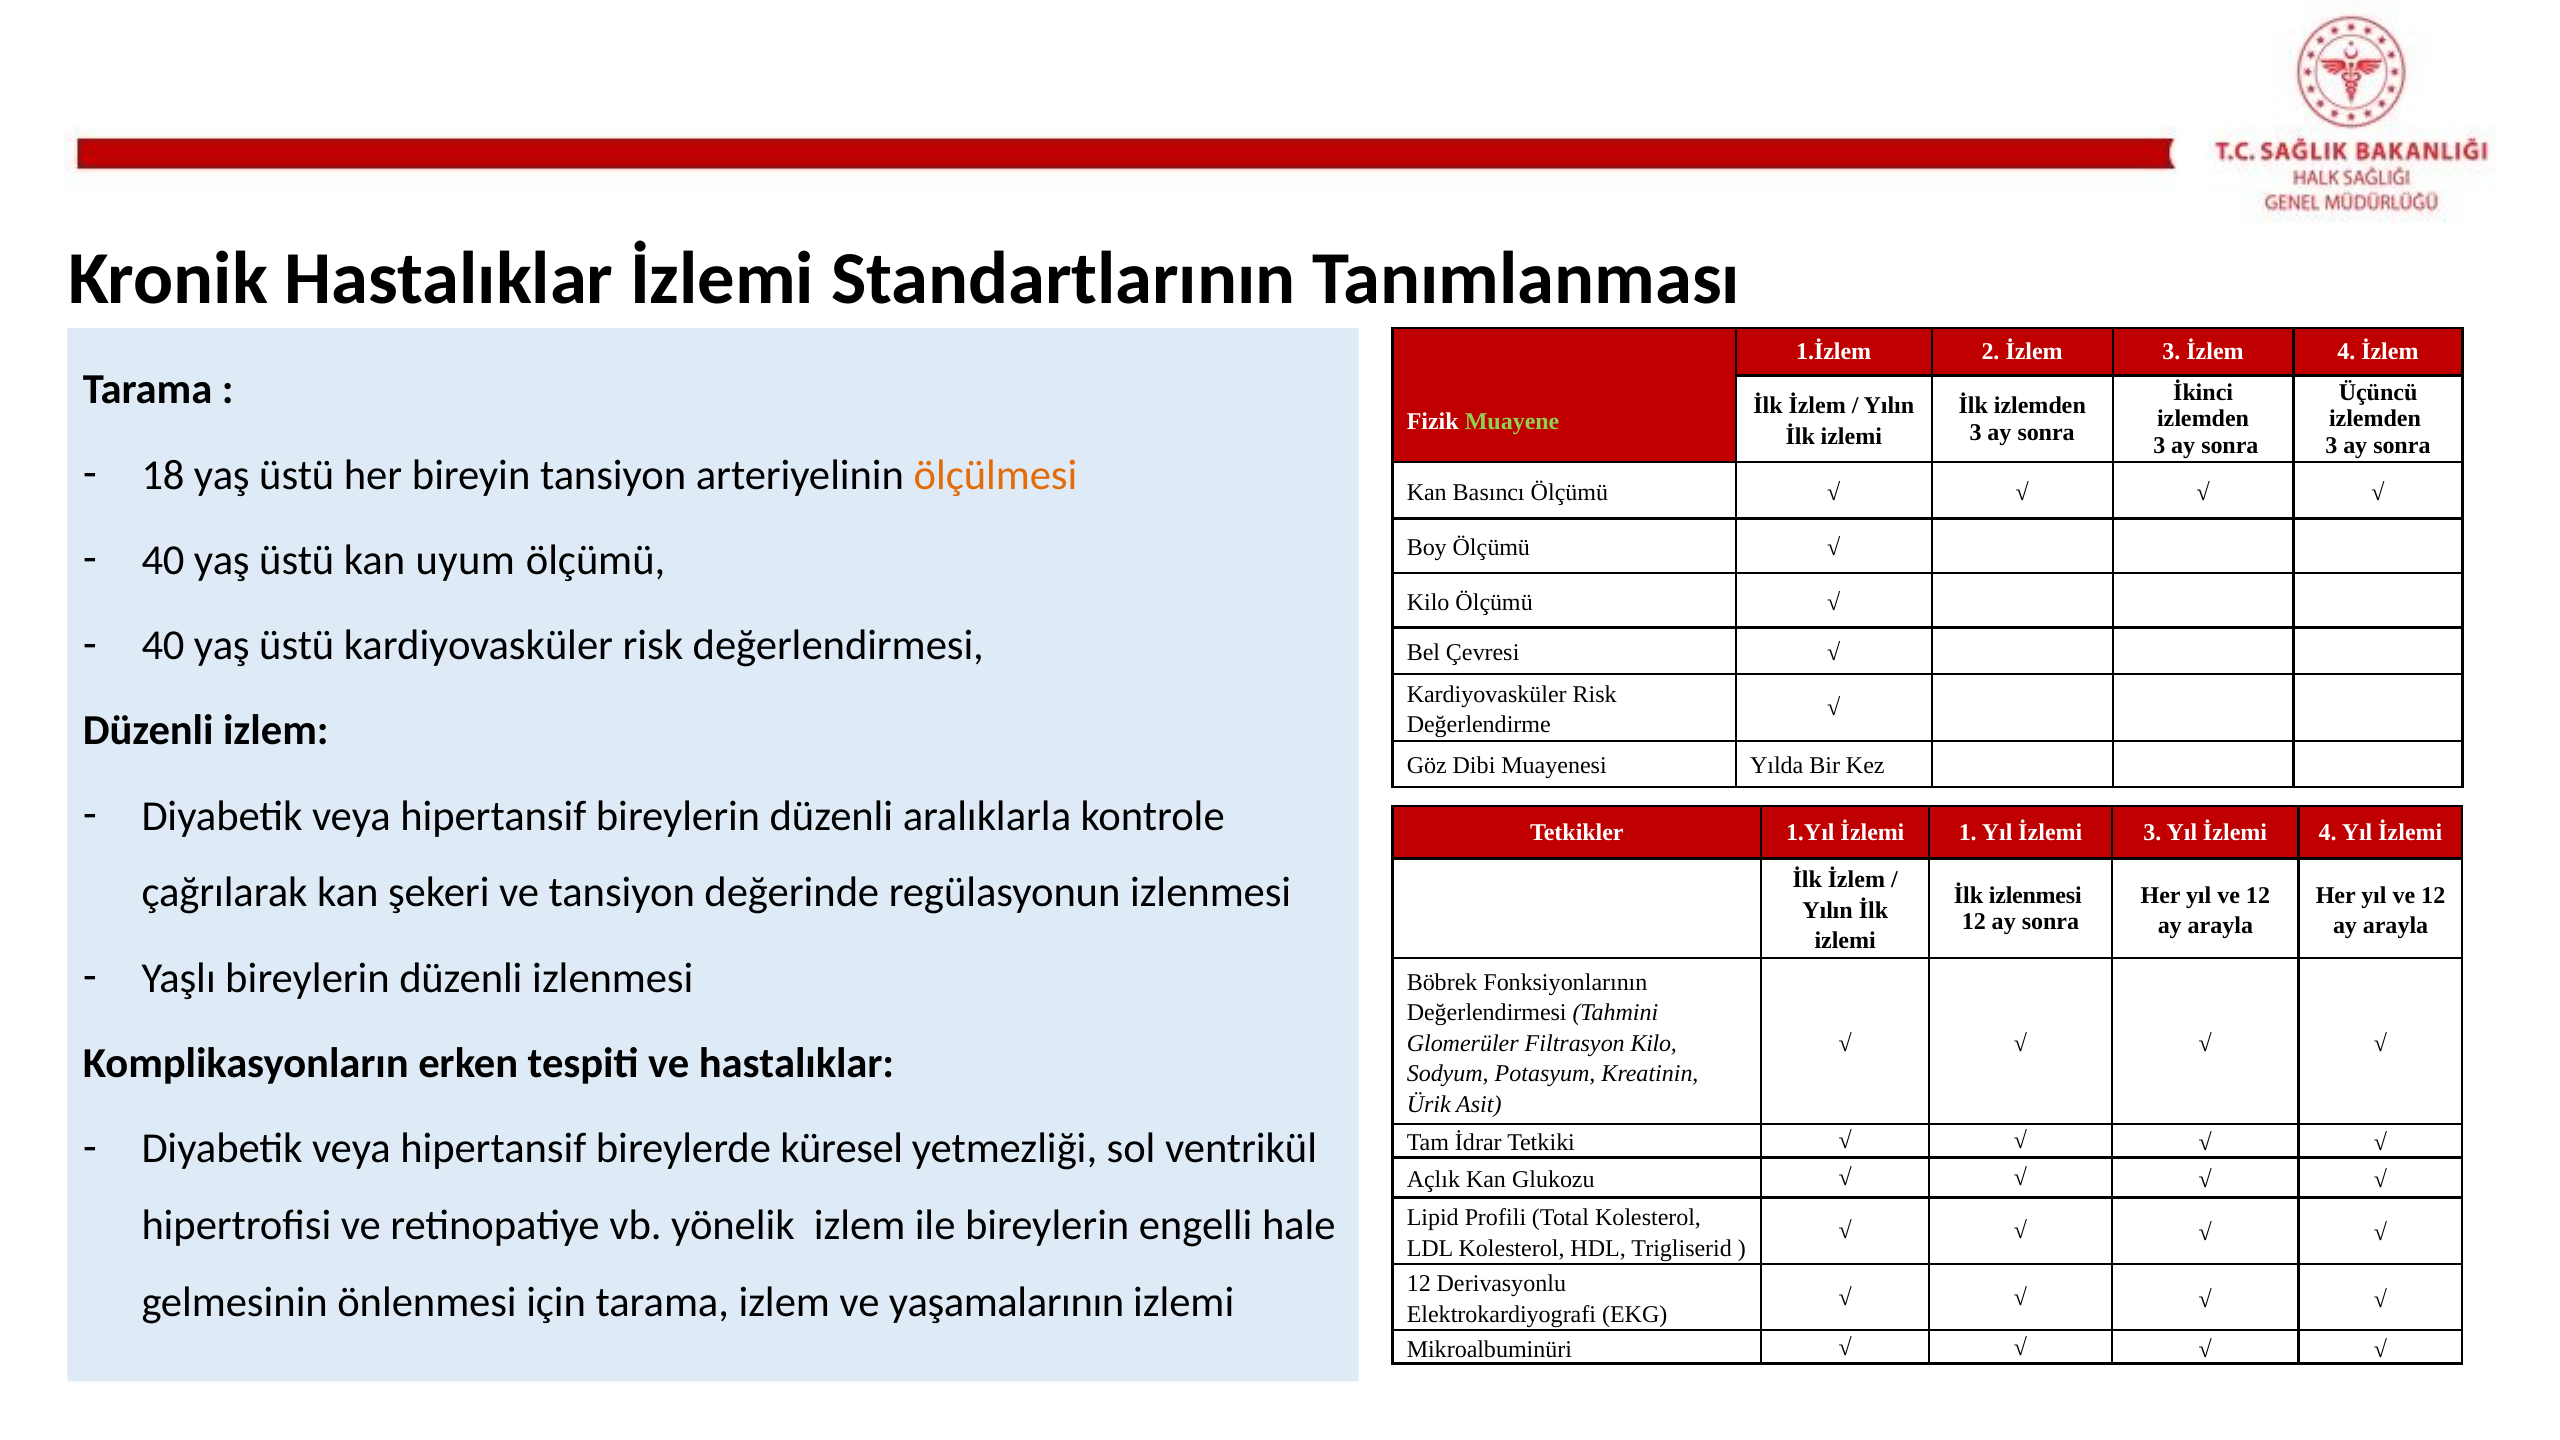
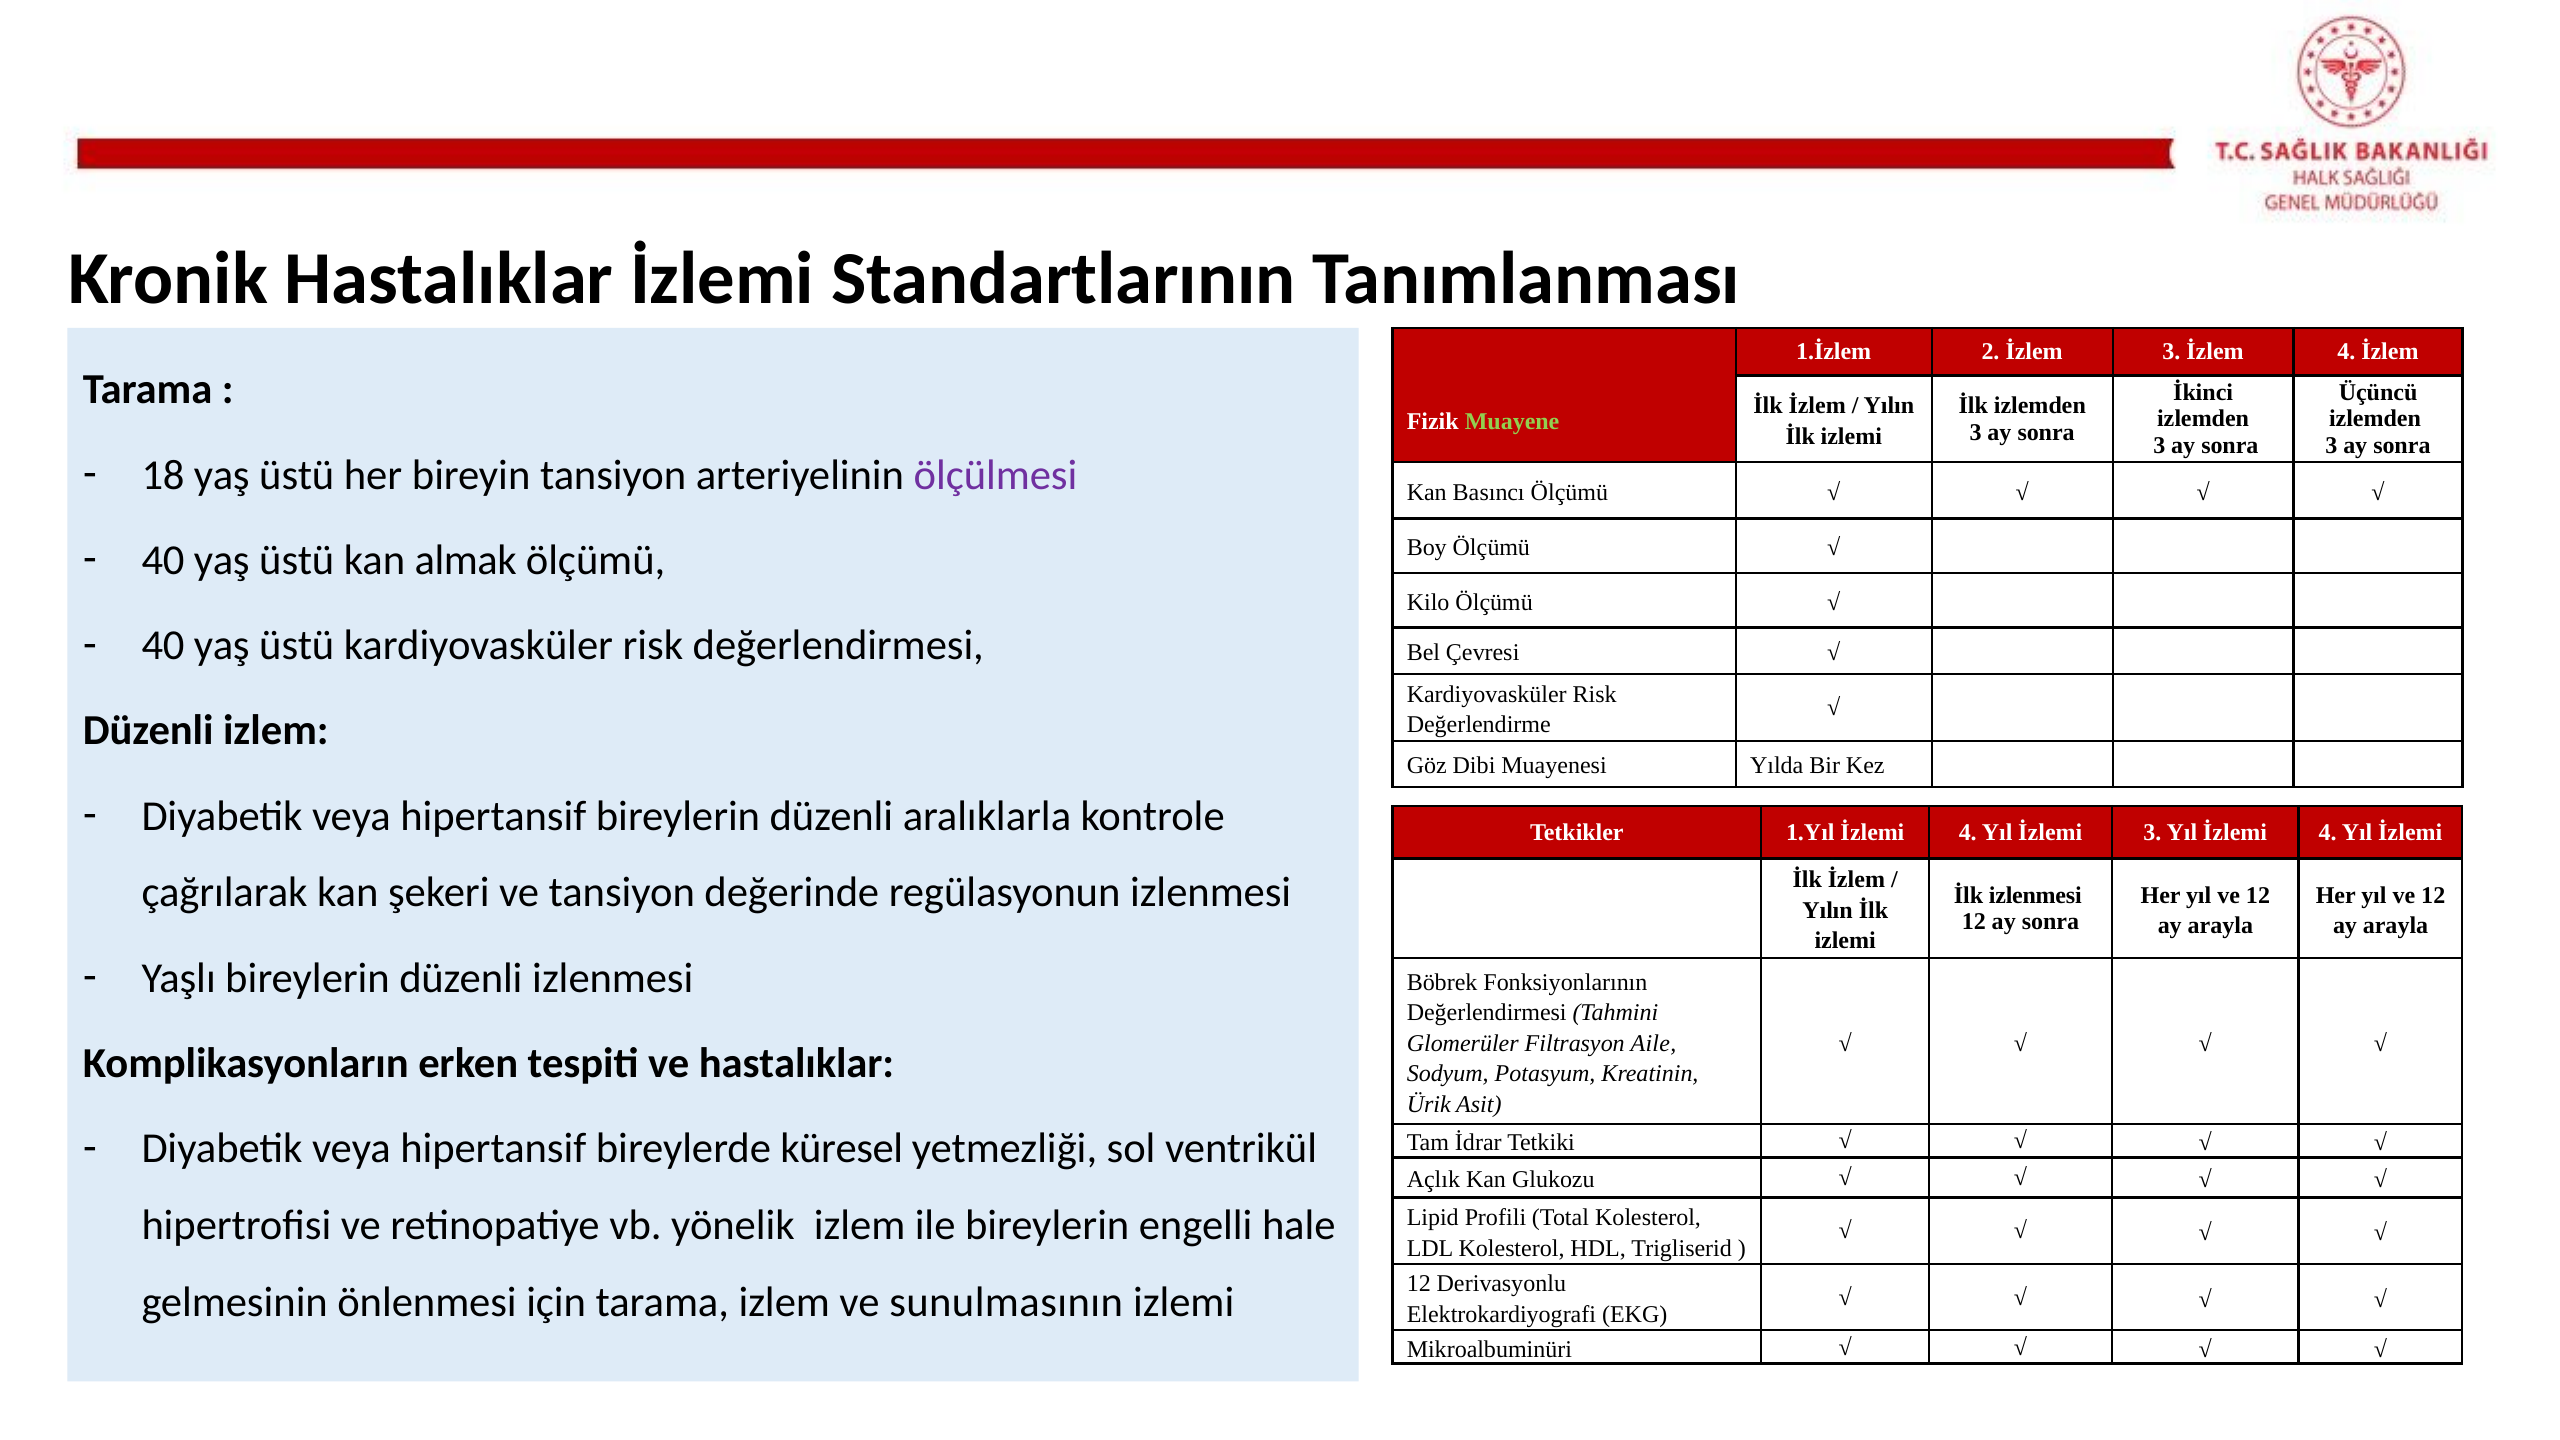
ölçülmesi colour: orange -> purple (996, 475)
uyum: uyum -> almak (466, 560)
1.Yıl İzlemi 1: 1 -> 4 (1968, 832)
Filtrasyon Kilo: Kilo -> Aile (1653, 1043)
yaşamalarının: yaşamalarının -> sunulmasının (1006, 1302)
